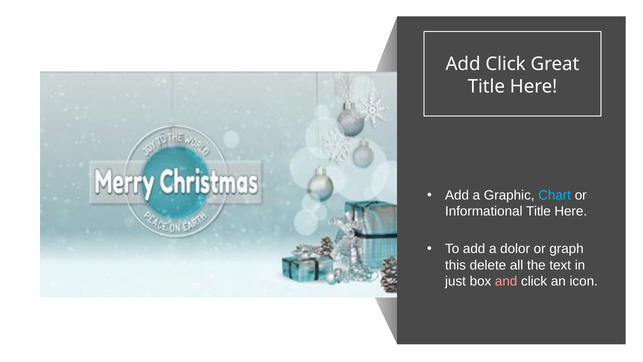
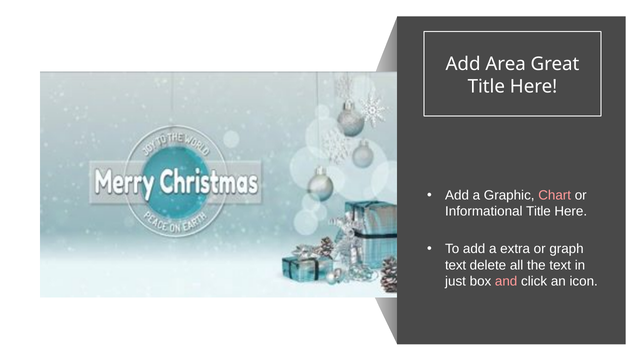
Add Click: Click -> Area (506, 64)
Chart colour: light blue -> pink (555, 195)
dolor: dolor -> extra (515, 249)
this: this -> text (456, 265)
